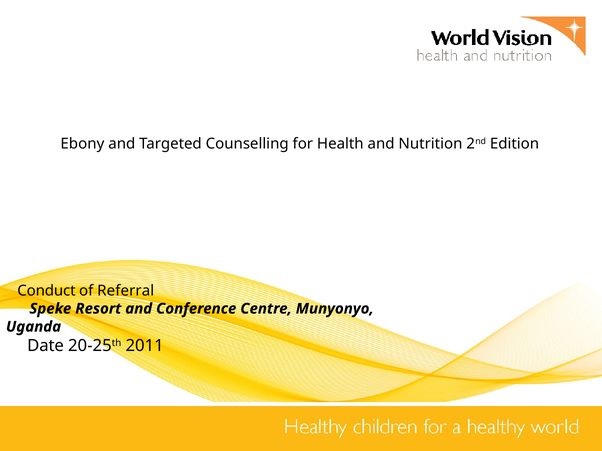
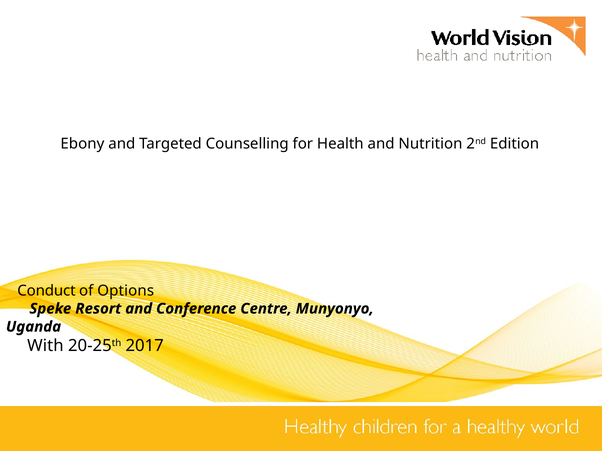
Referral: Referral -> Options (126, 291)
Date: Date -> With (45, 346)
2011: 2011 -> 2017 (145, 346)
